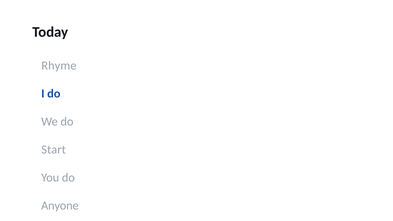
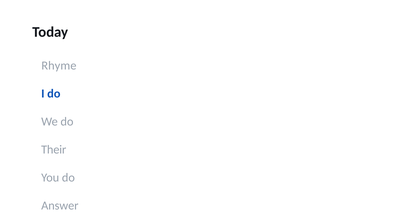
Start: Start -> Their (54, 150)
Anyone: Anyone -> Answer (60, 206)
